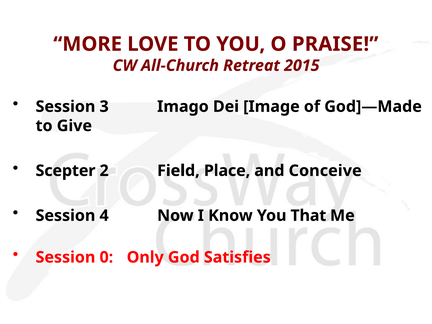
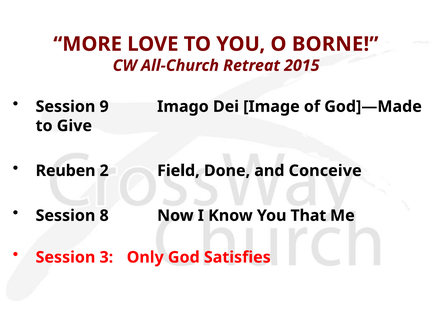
PRAISE: PRAISE -> BORNE (335, 44)
3: 3 -> 9 (104, 107)
Scepter: Scepter -> Reuben (66, 171)
Place: Place -> Done (227, 171)
4: 4 -> 8 (104, 216)
0: 0 -> 3 (106, 257)
